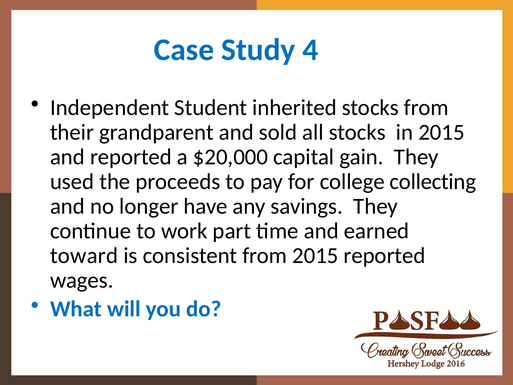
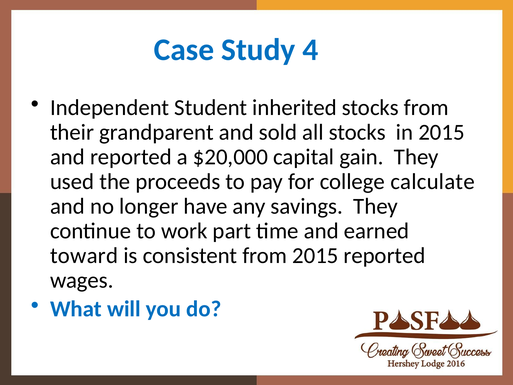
collecting: collecting -> calculate (433, 182)
